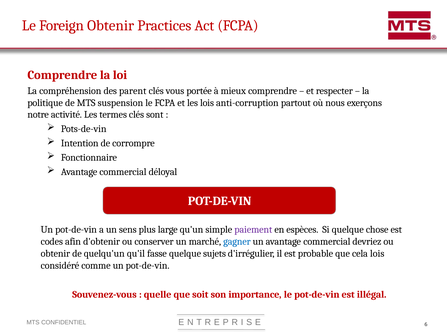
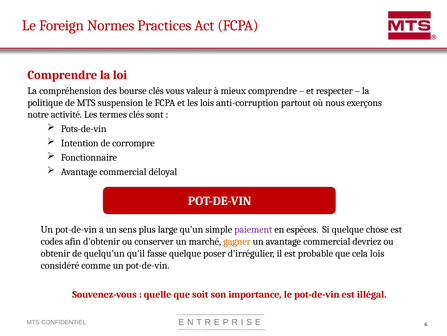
Foreign Obtenir: Obtenir -> Normes (111, 26)
parent: parent -> bourse (133, 91)
portée: portée -> valeur (199, 91)
gagner colour: blue -> orange (237, 241)
sujets: sujets -> poser (214, 253)
